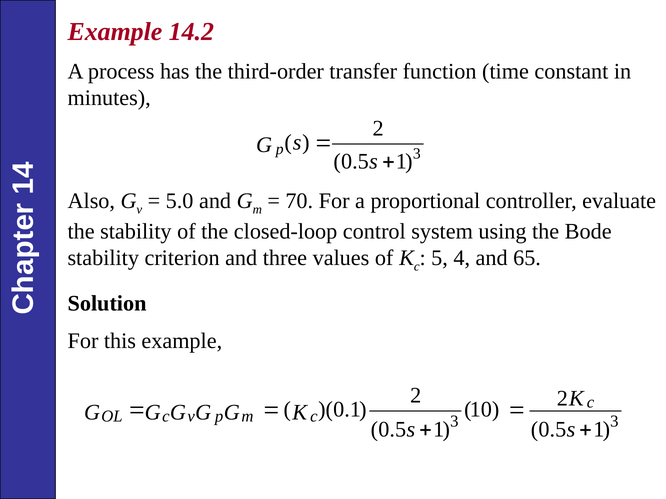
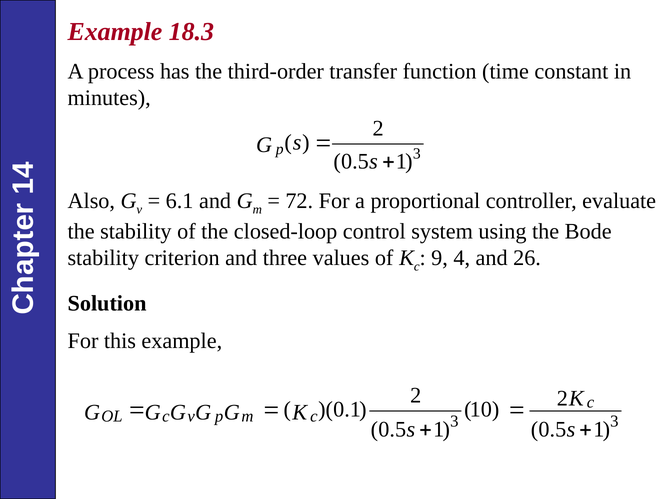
14.2: 14.2 -> 18.3 (191, 32)
5.0: 5.0 -> 6.1 (180, 201)
70: 70 -> 72 (299, 201)
5: 5 -> 9 (440, 258)
65: 65 -> 26 (527, 258)
